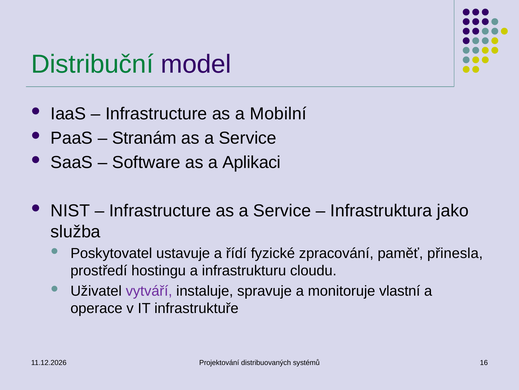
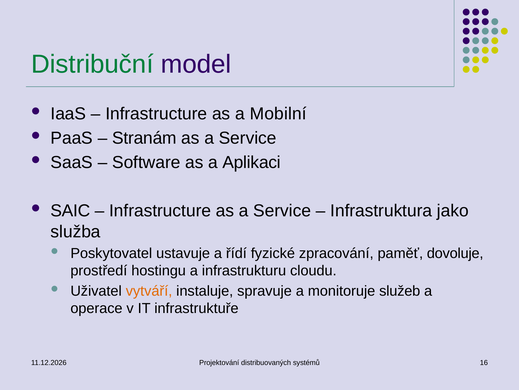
NIST: NIST -> SAIC (70, 211)
přinesla: přinesla -> dovoluje (455, 253)
vytváří colour: purple -> orange (149, 290)
vlastní: vlastní -> služeb (400, 290)
